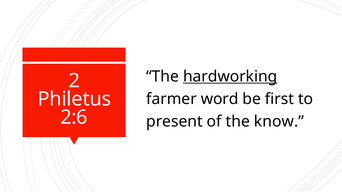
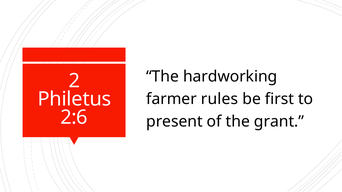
hardworking underline: present -> none (230, 77)
word: word -> rules (219, 99)
know: know -> grant (279, 122)
